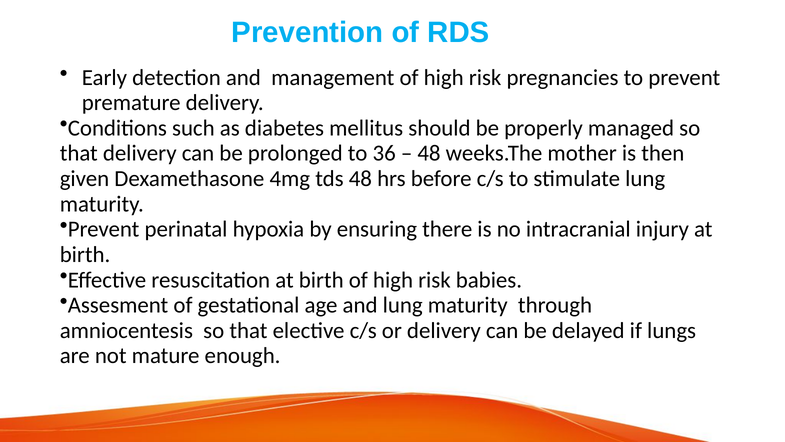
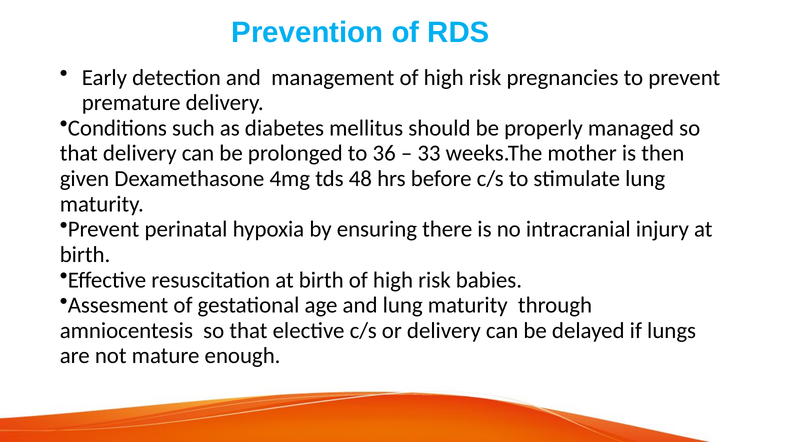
48: 48 -> 33 (429, 153)
